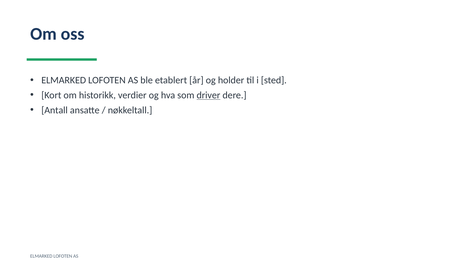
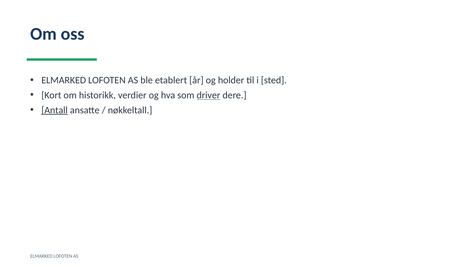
Antall underline: none -> present (55, 110)
